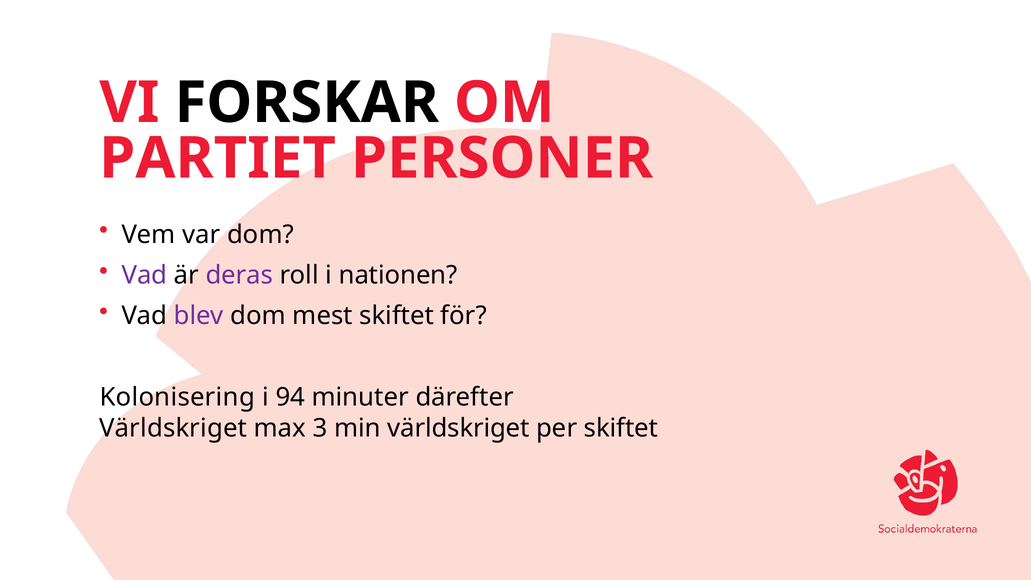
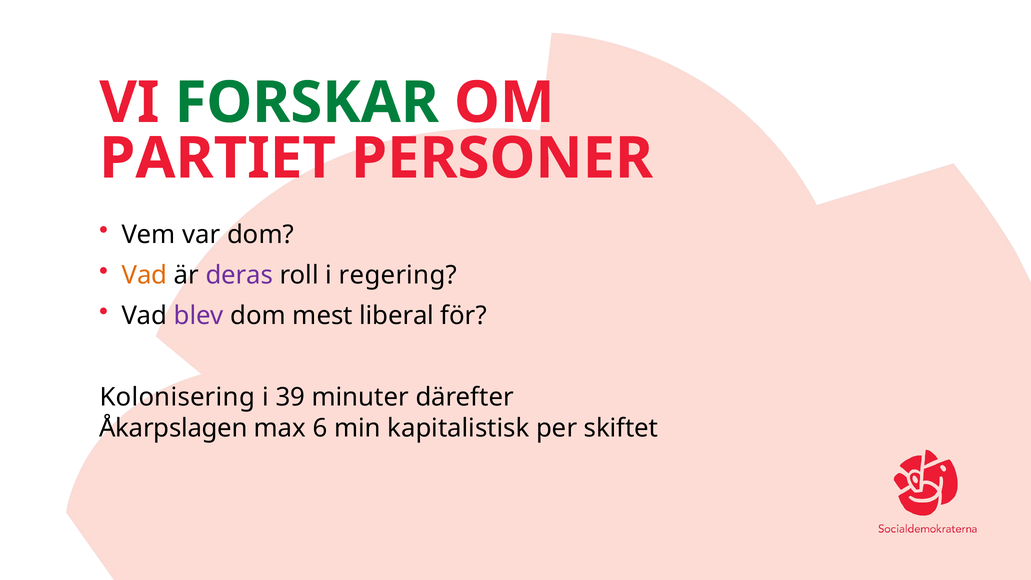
FORSKAR colour: black -> green (307, 103)
Vad colour: purple -> orange (145, 275)
nationen: nationen -> regering (398, 275)
mest skiftet: skiftet -> liberal (397, 316)
94: 94 -> 39 (290, 397)
Världskriget: Världskriget -> Åkarpslagen (173, 428)
3: 3 -> 6 (320, 428)
min världskriget: världskriget -> kapitalistisk (458, 428)
